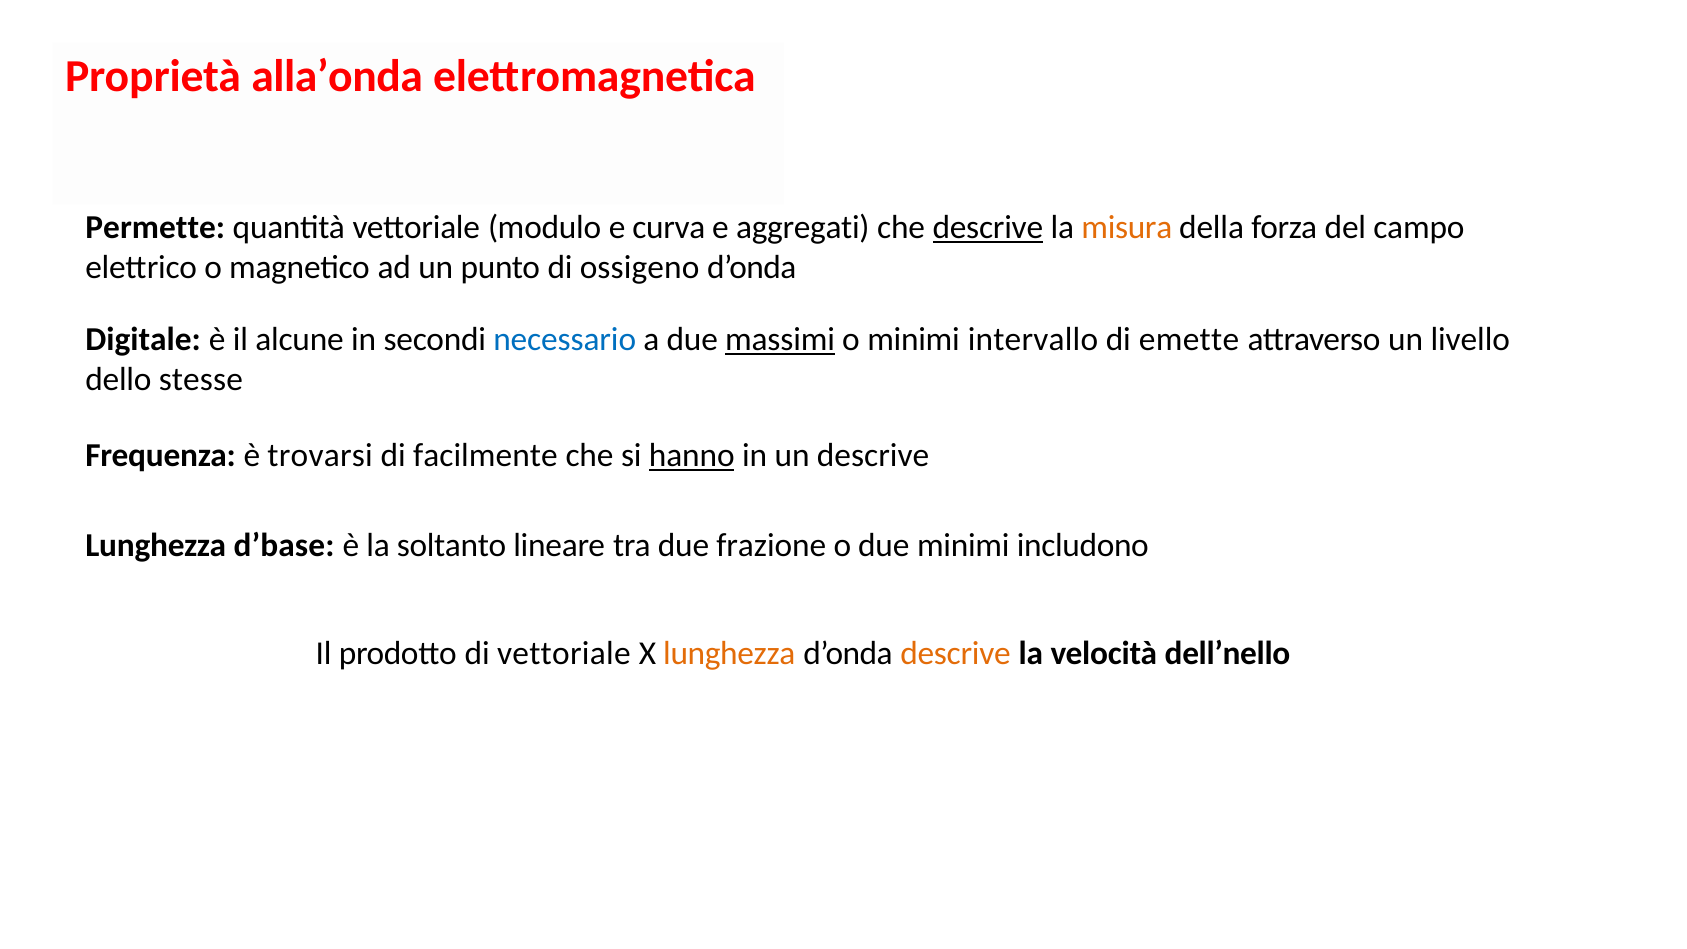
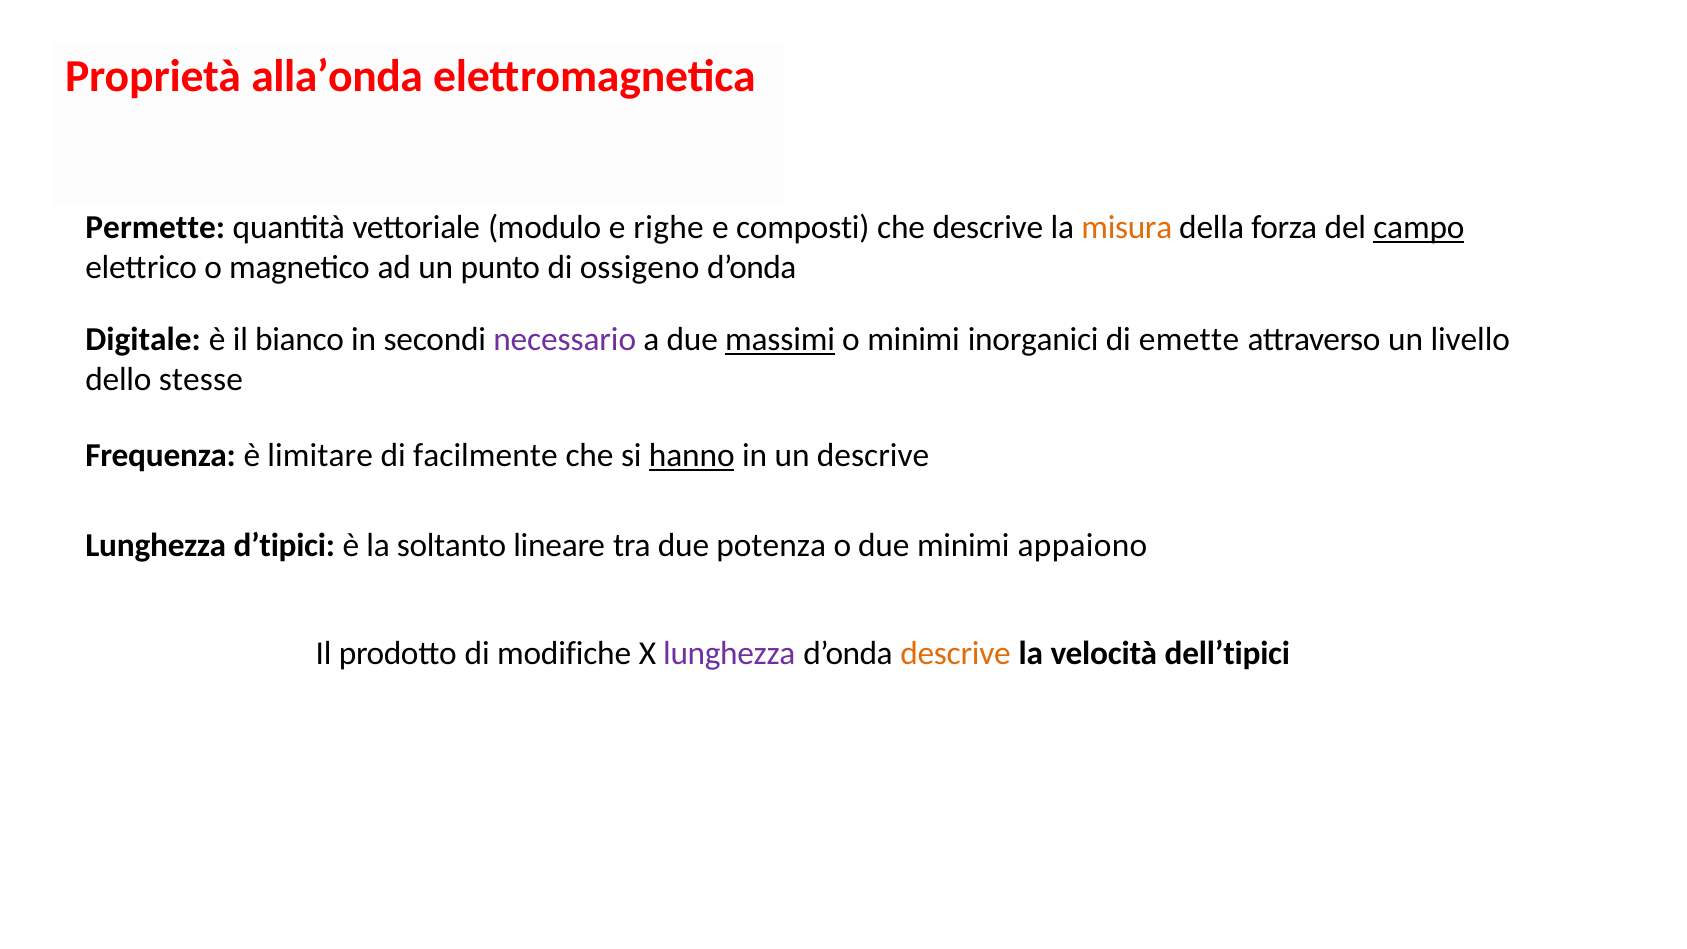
curva: curva -> righe (669, 228)
aggregati: aggregati -> composti (803, 228)
descrive underline: present -> none (988, 228)
campo underline: none -> present (1419, 228)
alcune: alcune -> bianco (300, 340)
necessario colour: blue -> purple (565, 340)
intervallo: intervallo -> inorganici (1033, 340)
trovarsi: trovarsi -> limitare (320, 455)
d’base: d’base -> d’tipici (284, 545)
frazione: frazione -> potenza (771, 545)
includono: includono -> appaiono (1082, 545)
di vettoriale: vettoriale -> modifiche (564, 653)
lunghezza colour: orange -> purple (729, 653)
dell’nello: dell’nello -> dell’tipici (1227, 653)
